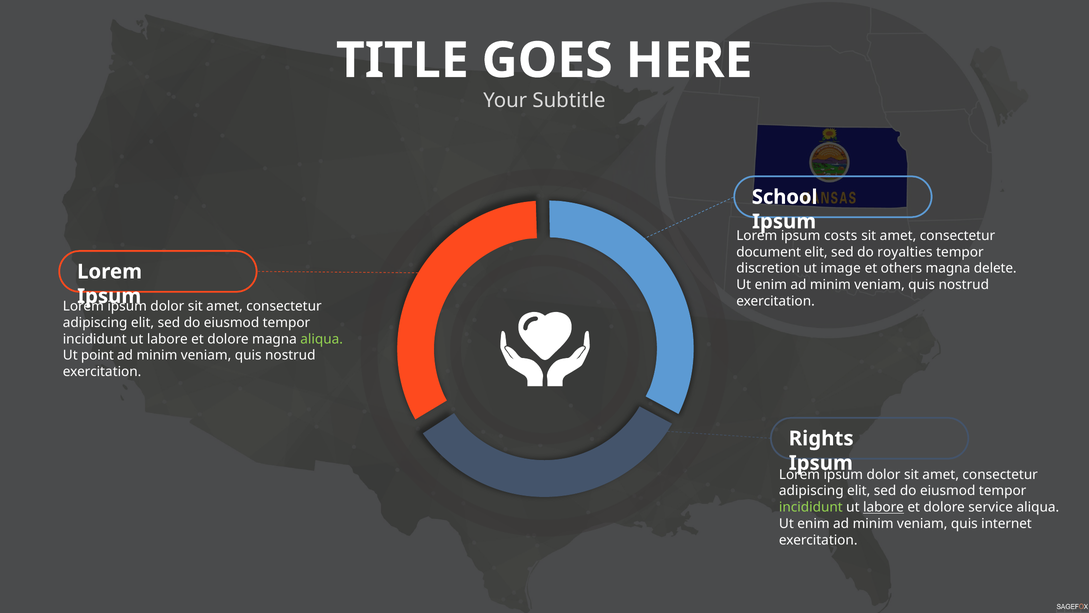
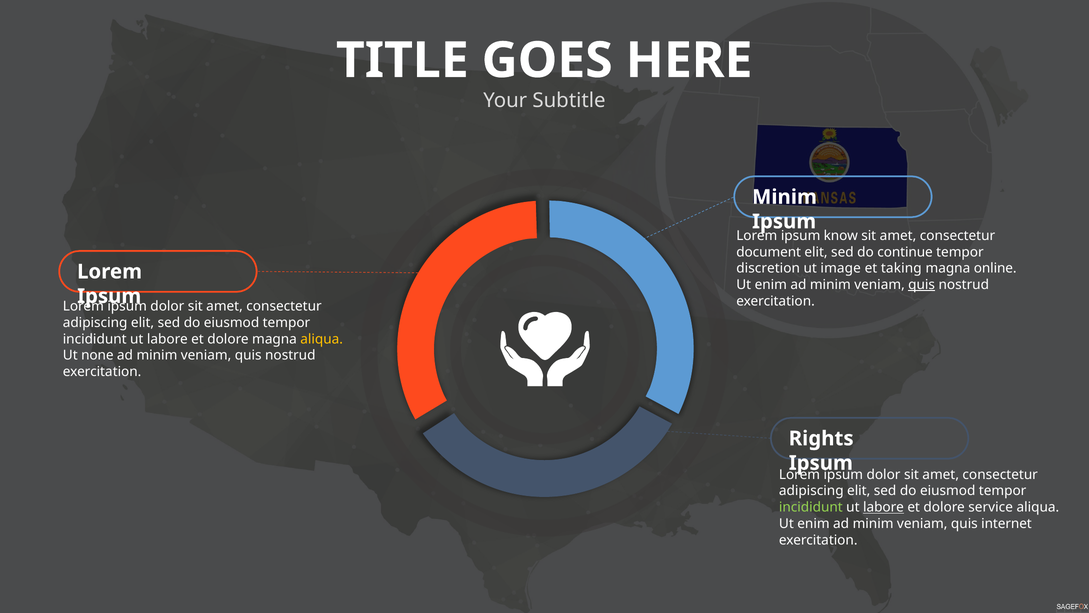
School: School -> Minim (784, 197)
costs: costs -> know (841, 236)
royalties: royalties -> continue (905, 252)
others: others -> taking (901, 268)
delete: delete -> online (995, 268)
quis underline: none -> present (922, 285)
aliqua colour: light green -> yellow (322, 339)
point: point -> none (97, 355)
